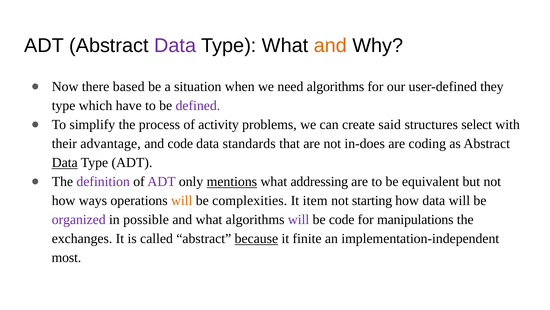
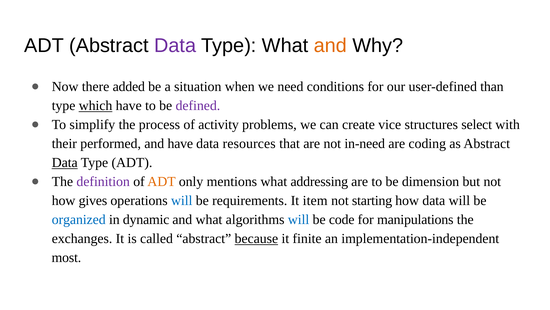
based: based -> added (129, 86)
need algorithms: algorithms -> conditions (335, 86)
they: they -> than (492, 86)
which underline: none -> present (96, 105)
said: said -> vice (390, 124)
advantage: advantage -> performed (111, 143)
and code: code -> have (180, 143)
standards: standards -> resources (249, 143)
in-does: in-does -> in-need (365, 143)
ADT colour: purple -> orange (162, 181)
mentions underline: present -> none (232, 181)
equivalent: equivalent -> dimension (431, 181)
ways: ways -> gives (93, 200)
will colour: orange -> blue (182, 200)
complexities: complexities -> requirements (250, 200)
organized colour: purple -> blue (79, 219)
possible: possible -> dynamic (146, 219)
will colour: purple -> blue (299, 219)
